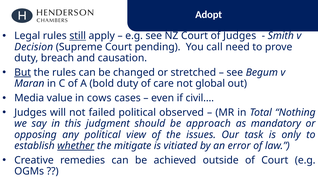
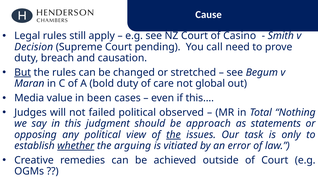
Adopt: Adopt -> Cause (209, 15)
still underline: present -> none (78, 36)
of Judges: Judges -> Casino (240, 36)
cows: cows -> been (99, 98)
civil…: civil… -> this… (200, 98)
mandatory: mandatory -> statements (276, 123)
the underline: none -> present (173, 135)
mitigate: mitigate -> arguing (133, 146)
